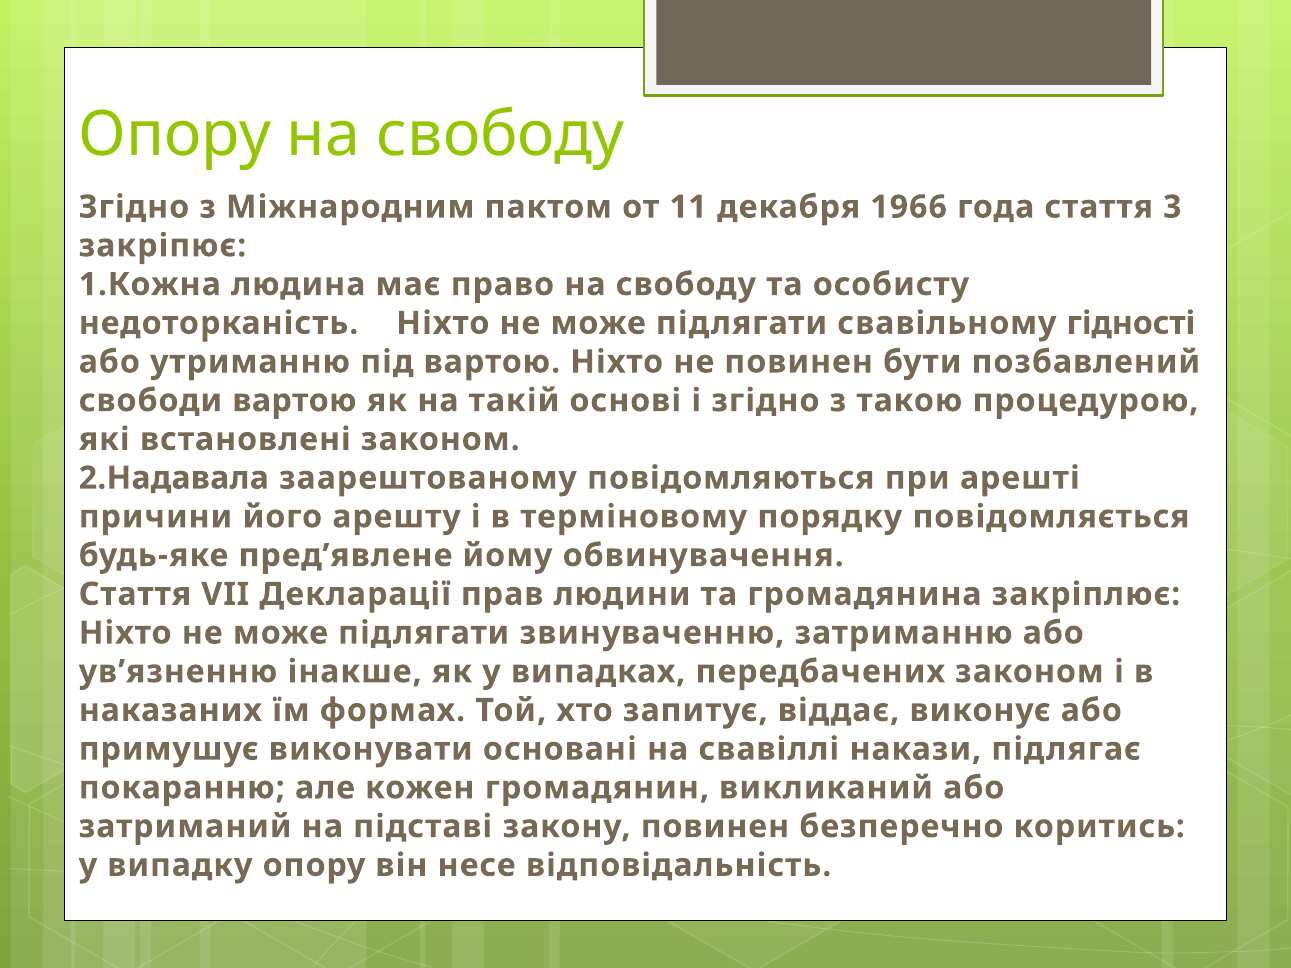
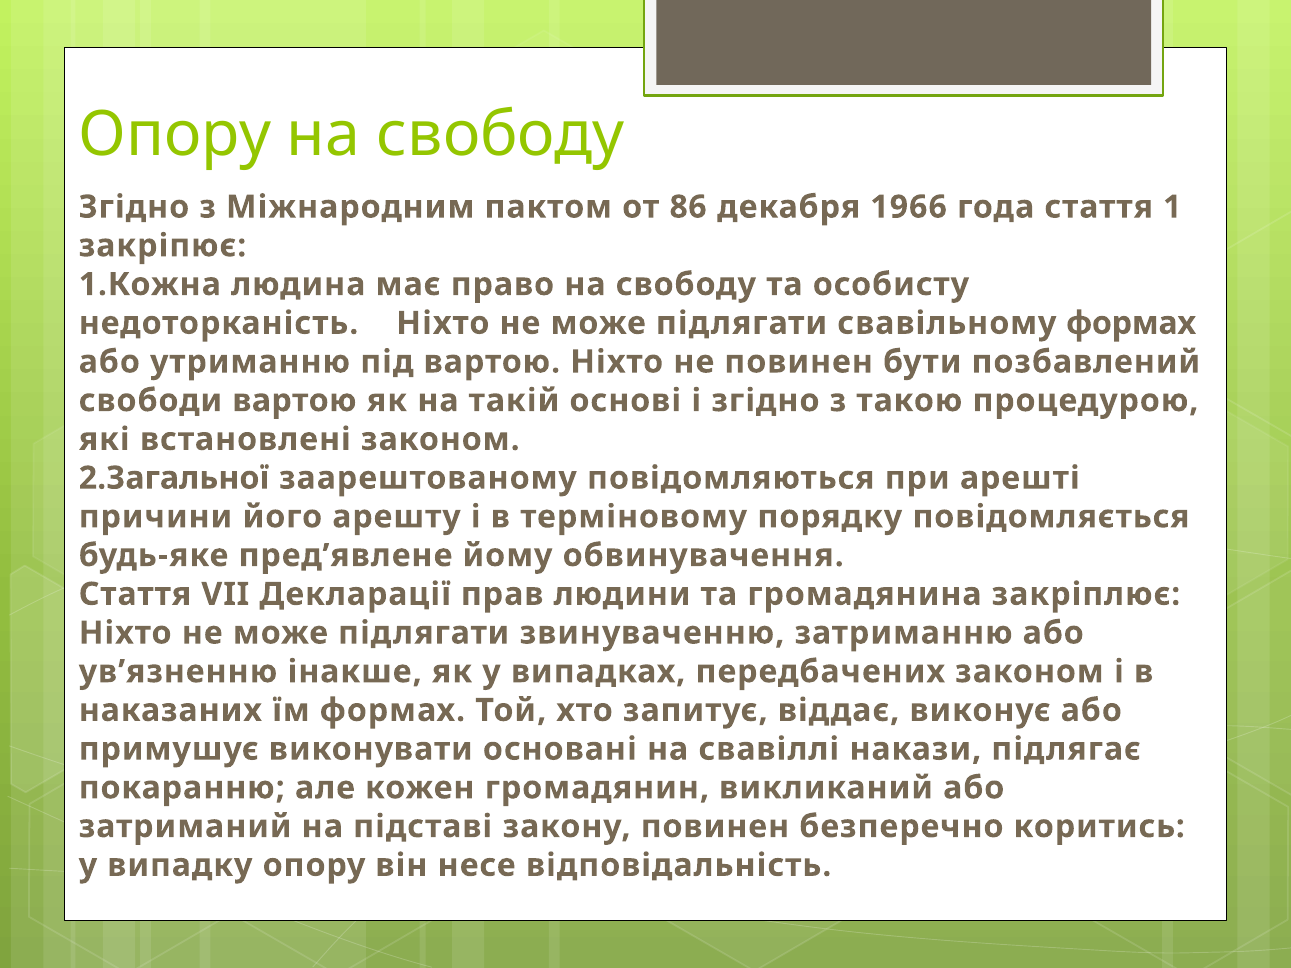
11: 11 -> 86 (688, 207)
3: 3 -> 1 (1172, 207)
свавільному гідності: гідності -> формах (1131, 323)
2.Надавала: 2.Надавала -> 2.Загальної (174, 478)
